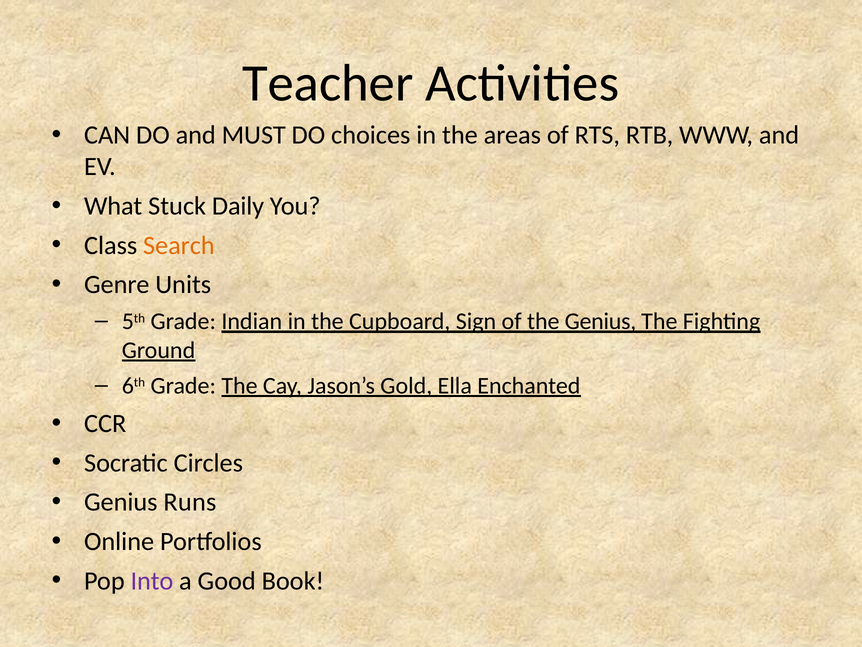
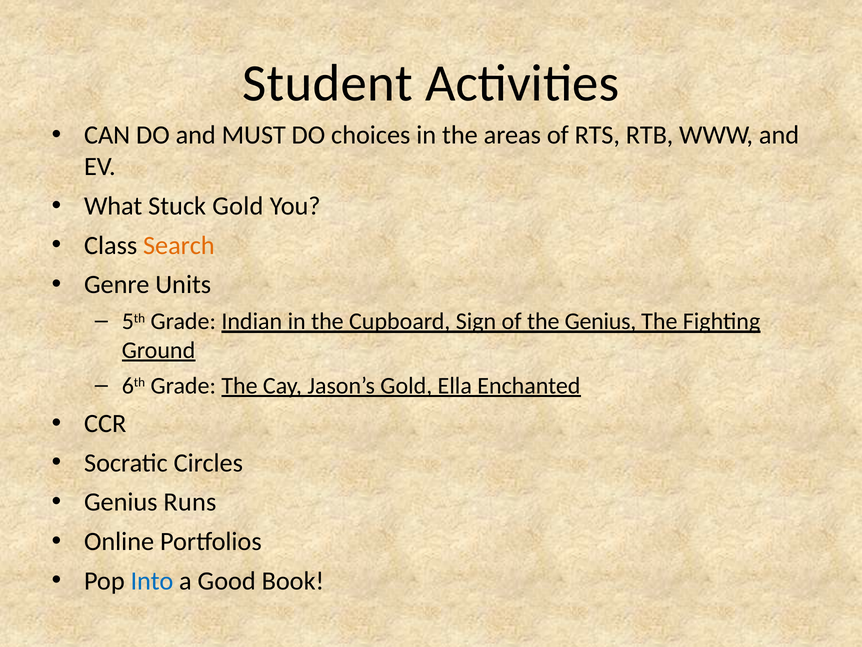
Teacher: Teacher -> Student (328, 83)
Stuck Daily: Daily -> Gold (238, 206)
Into colour: purple -> blue (152, 580)
